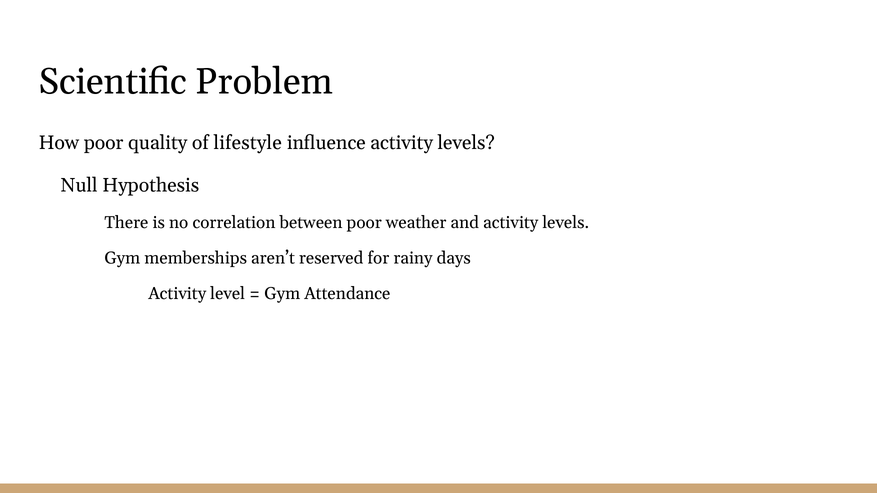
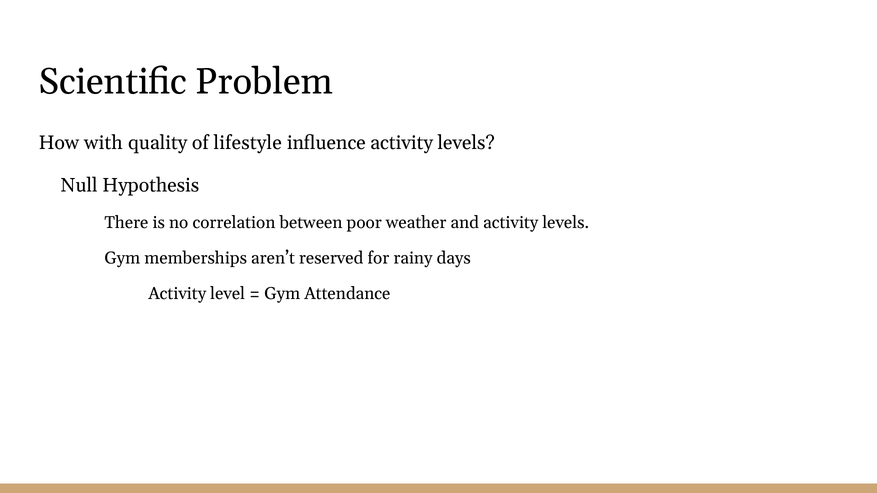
How poor: poor -> with (103, 143)
